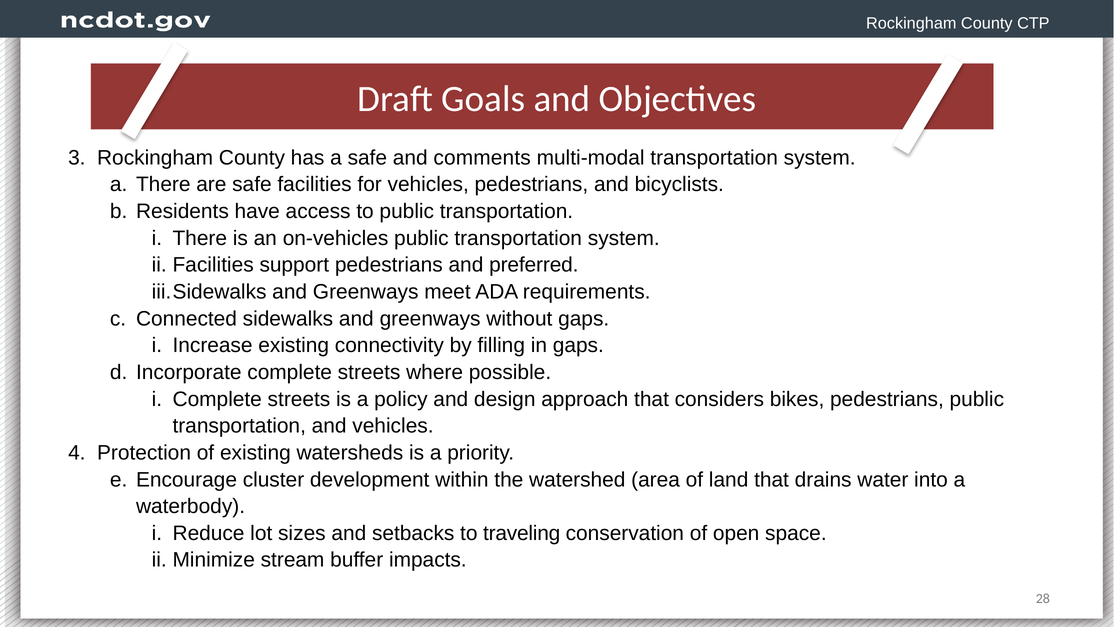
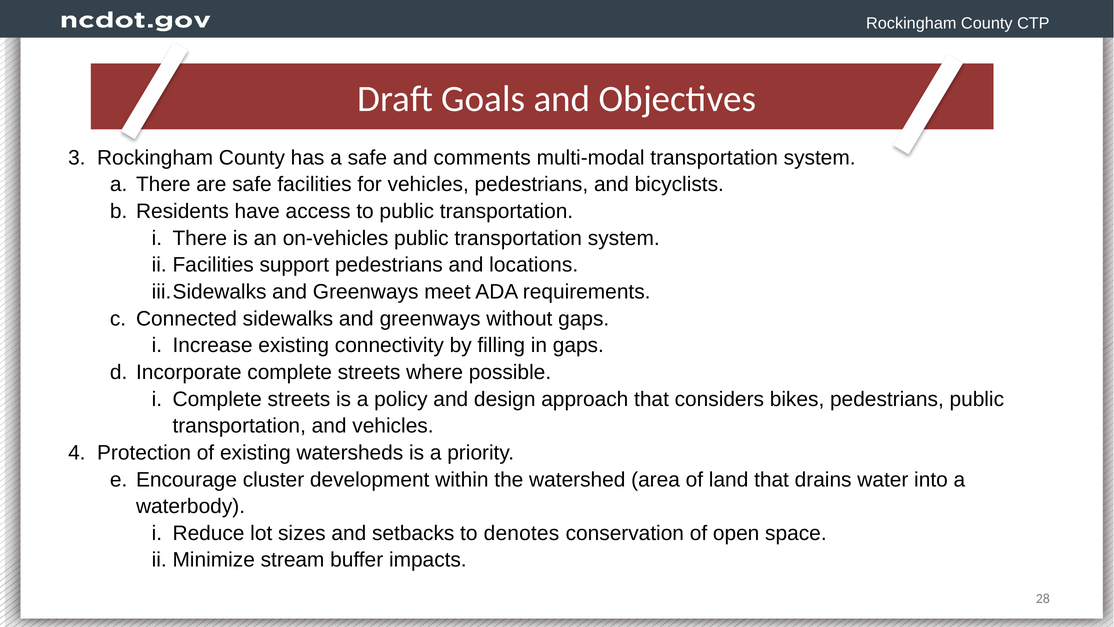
preferred: preferred -> locations (534, 265)
traveling: traveling -> denotes (521, 533)
